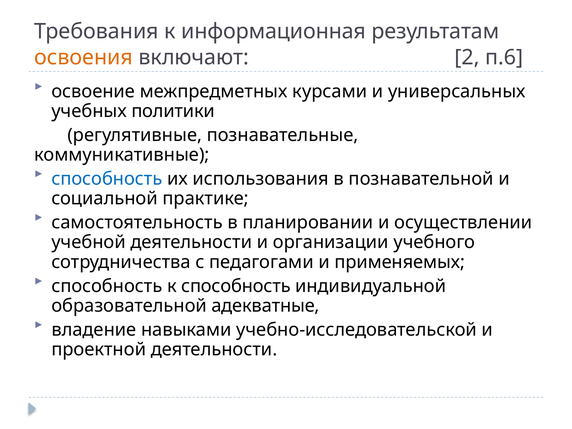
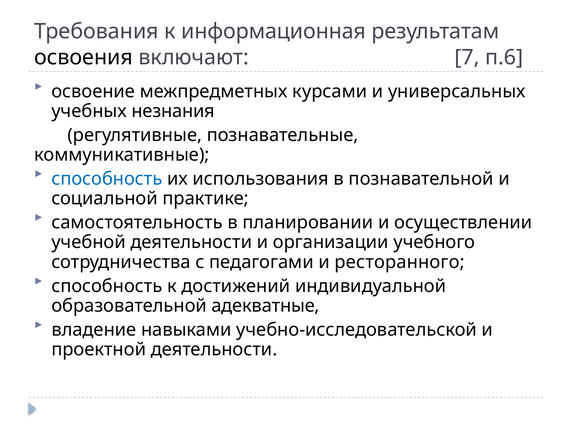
освоения colour: orange -> black (84, 57)
2: 2 -> 7 (467, 57)
политики: политики -> незнания (173, 111)
применяемых: применяемых -> ресторанного (400, 262)
к способность: способность -> достижений (236, 286)
